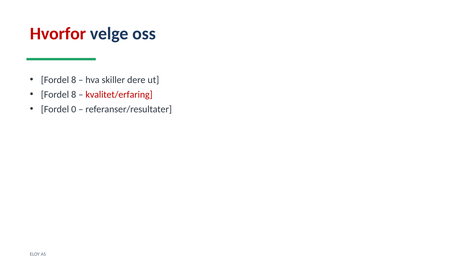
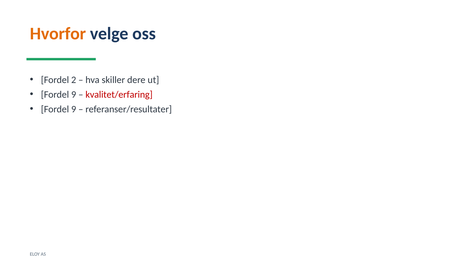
Hvorfor colour: red -> orange (58, 34)
8: 8 -> 2 (74, 80)
8: 8 -> 9 (74, 94)
0: 0 -> 9 (74, 109)
